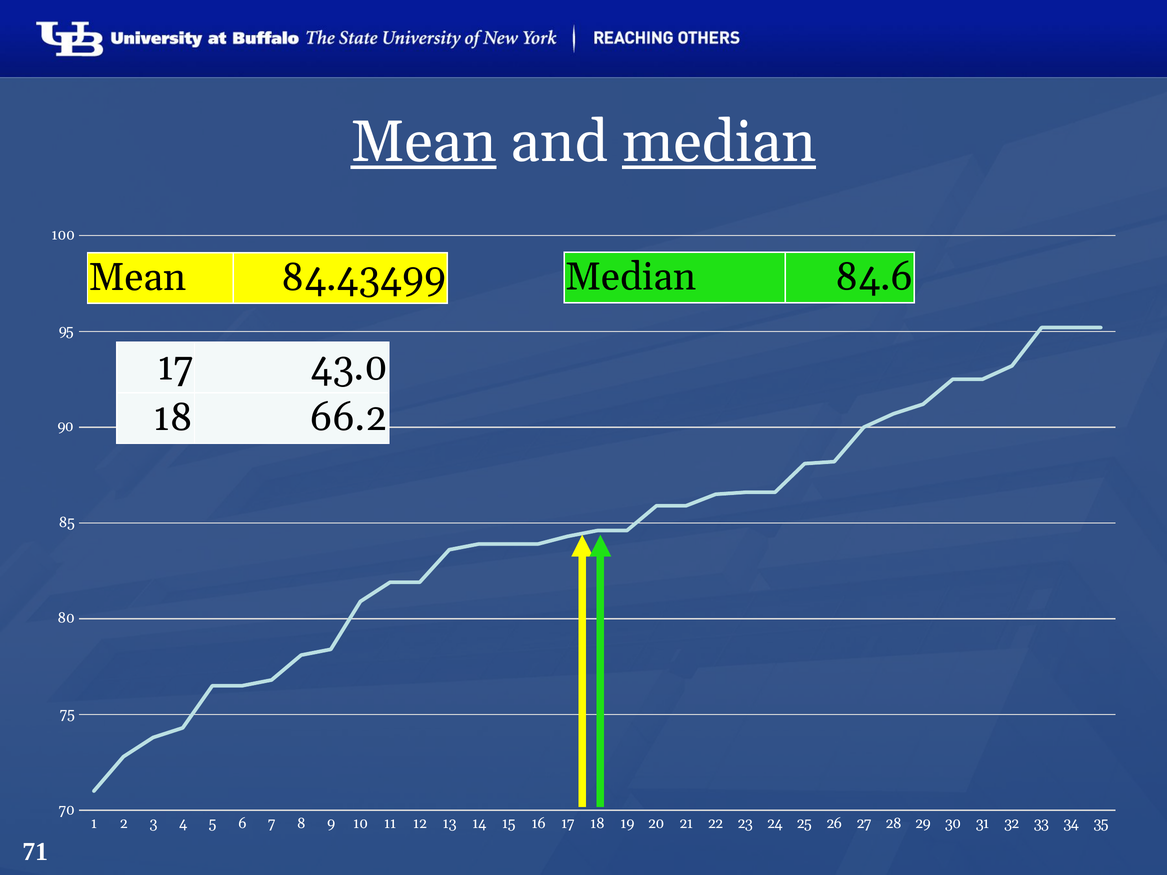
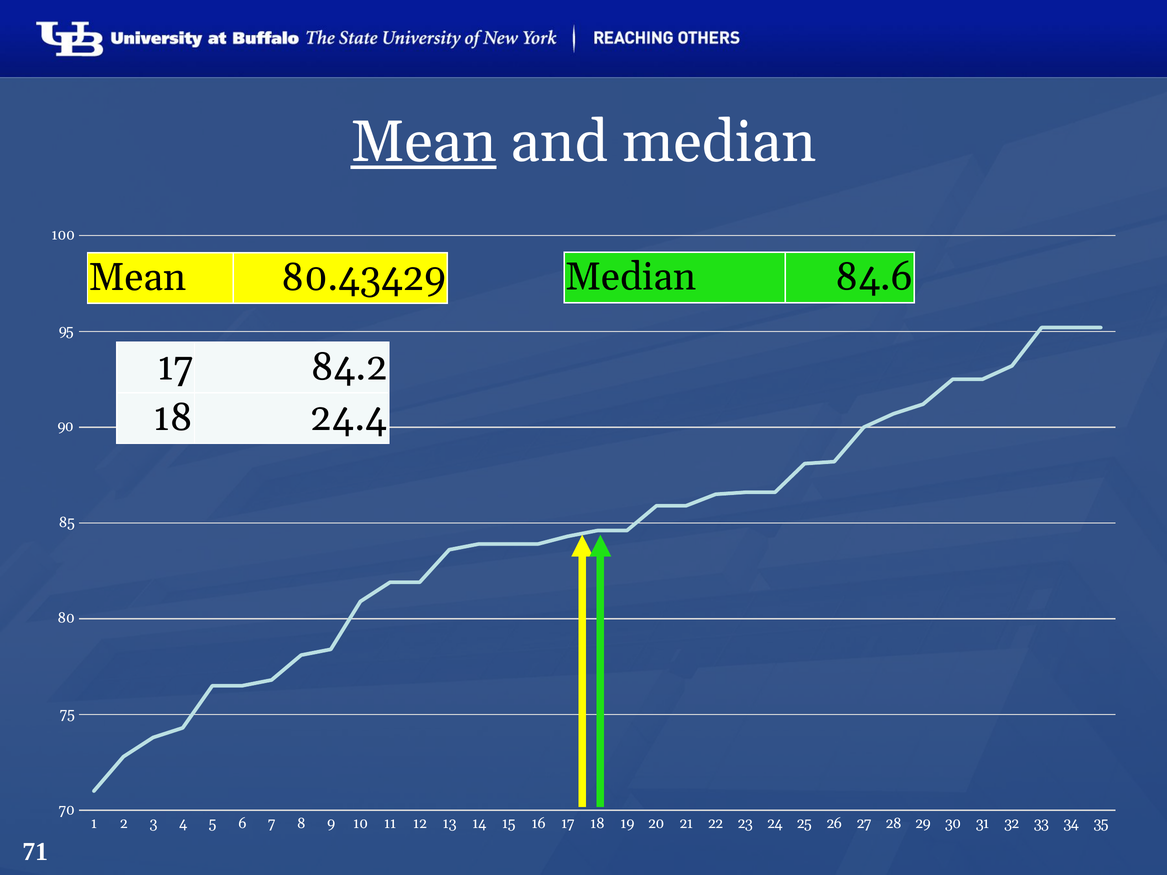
median underline: present -> none (719, 142)
84.43499: 84.43499 -> 80.43429 (364, 277)
43.0: 43.0 -> 84.2 (349, 367)
66.2: 66.2 -> 24.4 (349, 418)
